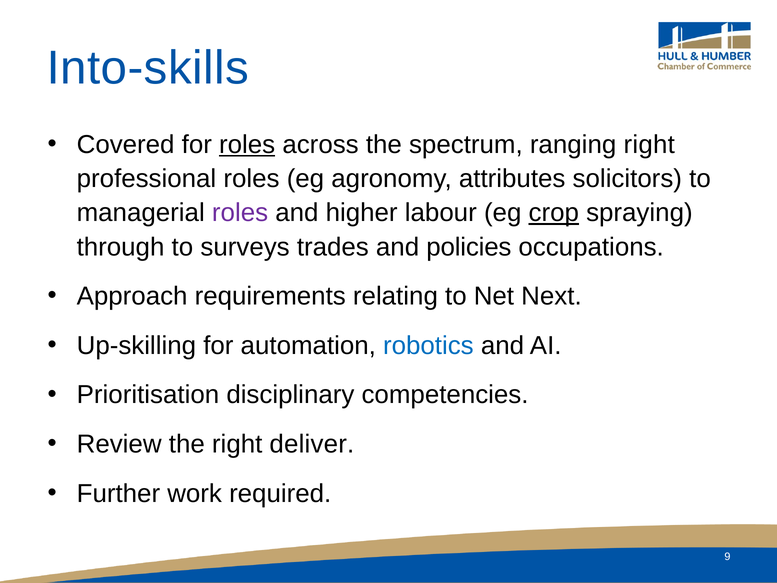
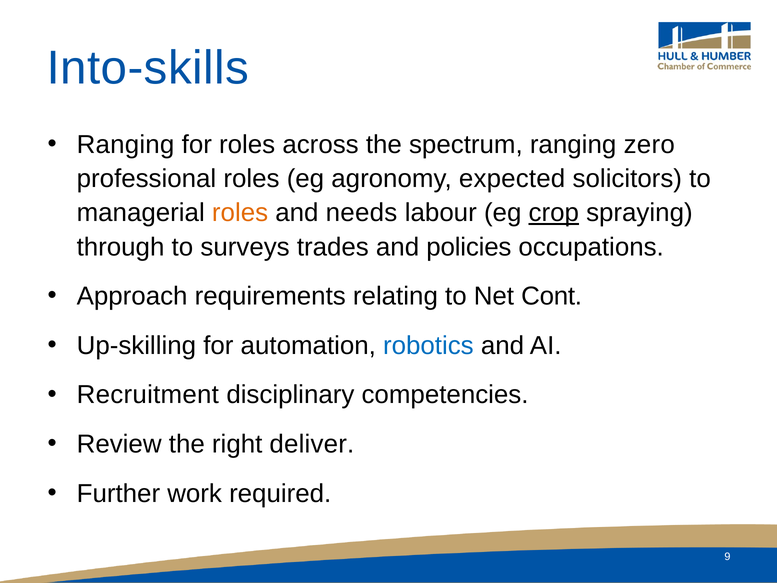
Covered: Covered -> Ranging (126, 144)
roles underline: present -> none (247, 144)
ranging right: right -> zero (649, 144)
attributes: attributes -> expected (512, 179)
roles colour: purple -> orange (240, 213)
higher: higher -> needs (362, 213)
Next: Next -> Cont (552, 296)
Prioritisation: Prioritisation -> Recruitment (148, 395)
